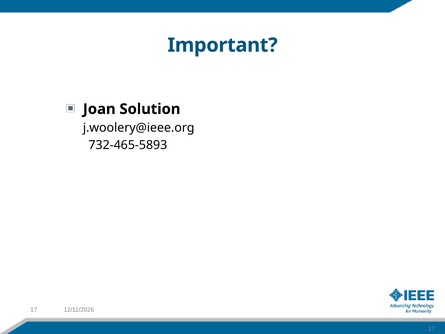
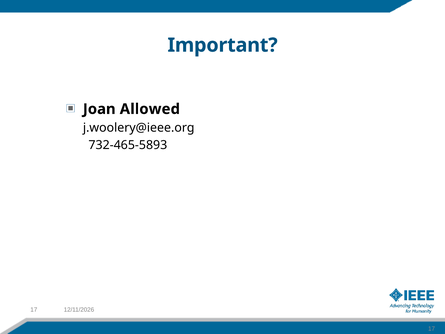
Solution: Solution -> Allowed (150, 109)
